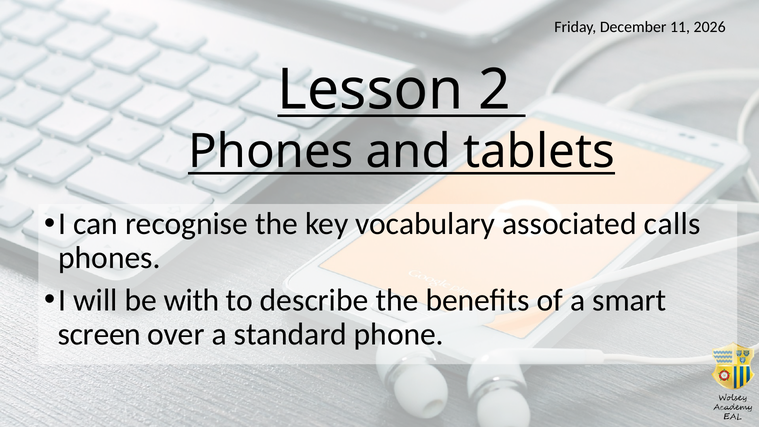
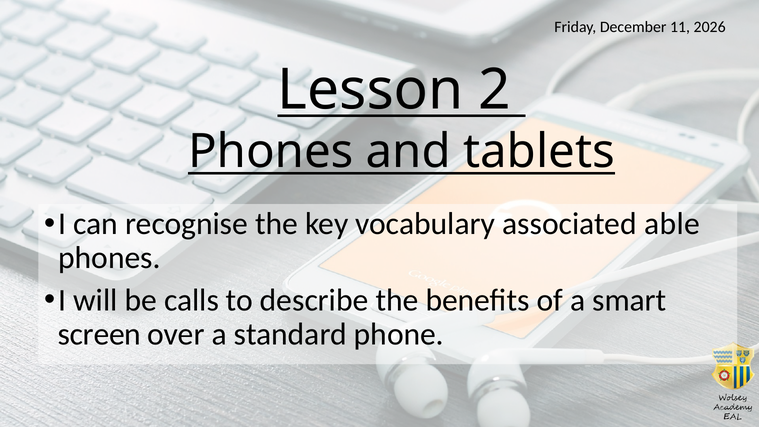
calls: calls -> able (672, 224)
with: with -> calls (191, 300)
